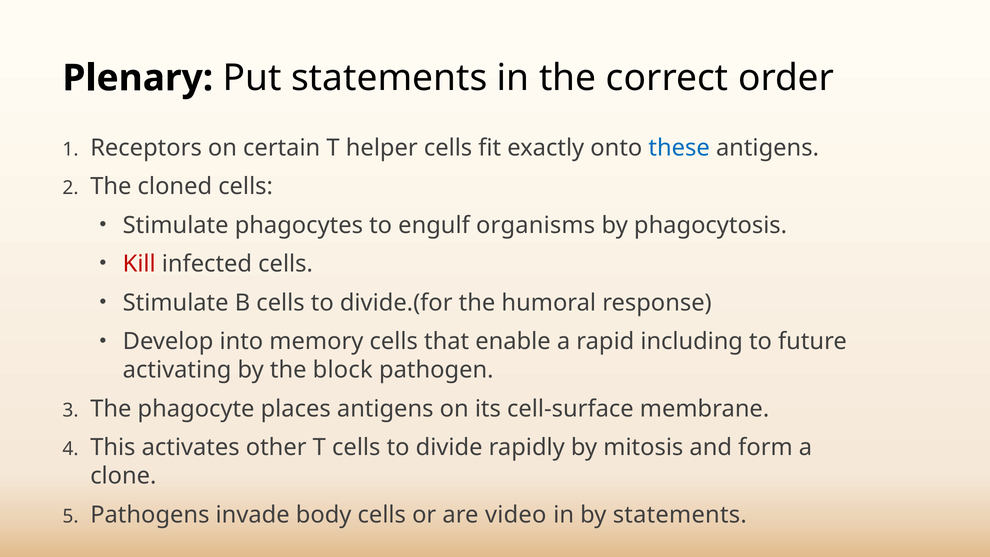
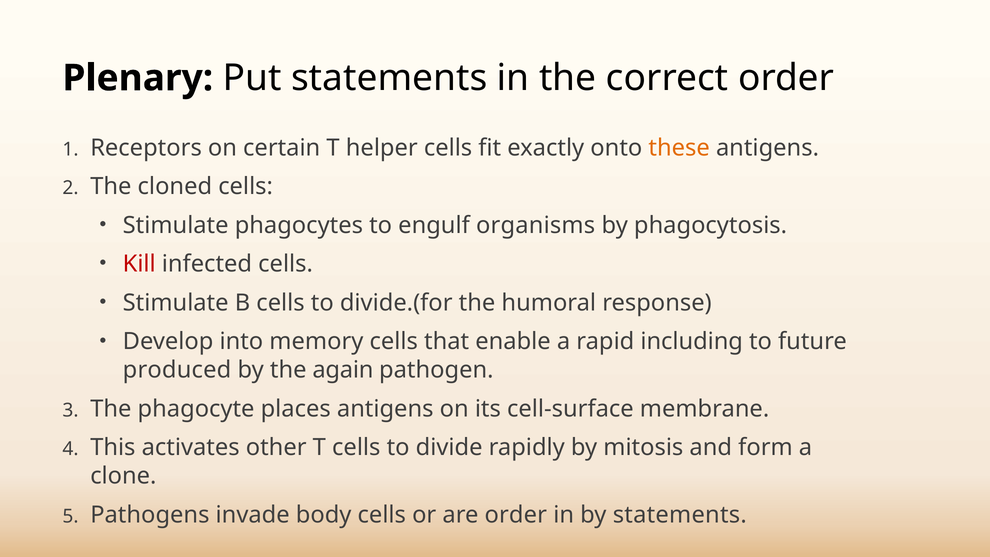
these colour: blue -> orange (679, 148)
activating: activating -> produced (177, 370)
block: block -> again (343, 370)
are video: video -> order (516, 515)
